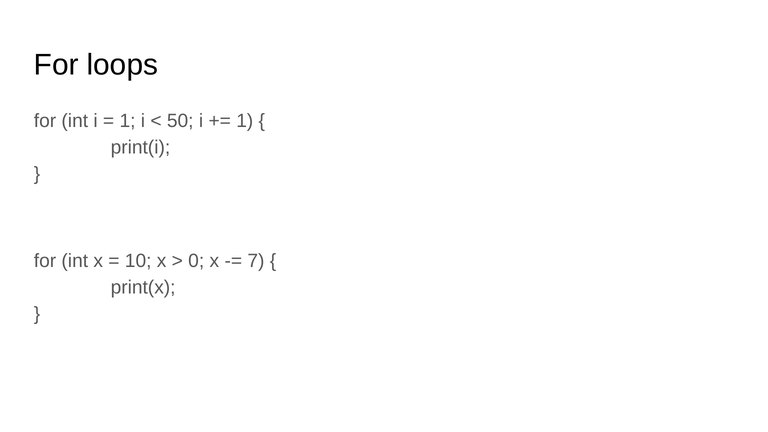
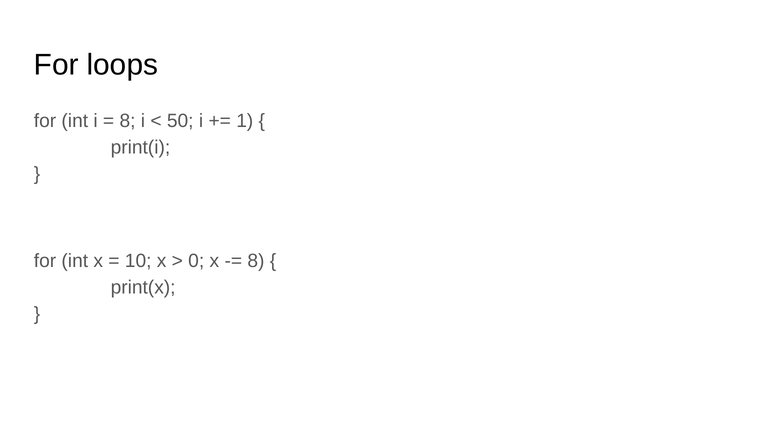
1: 1 -> 8 (128, 121)
7: 7 -> 8 (256, 261)
